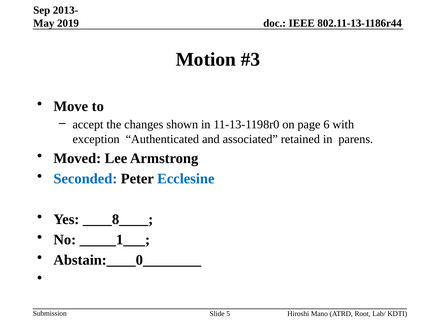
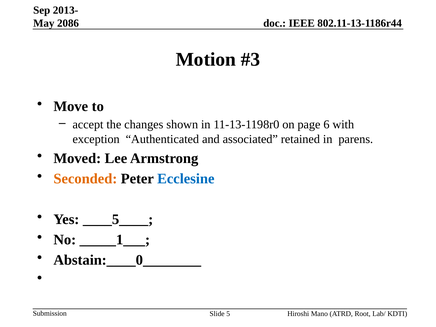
2019: 2019 -> 2086 (68, 23)
Seconded colour: blue -> orange (85, 179)
____8____: ____8____ -> ____5____ (118, 219)
